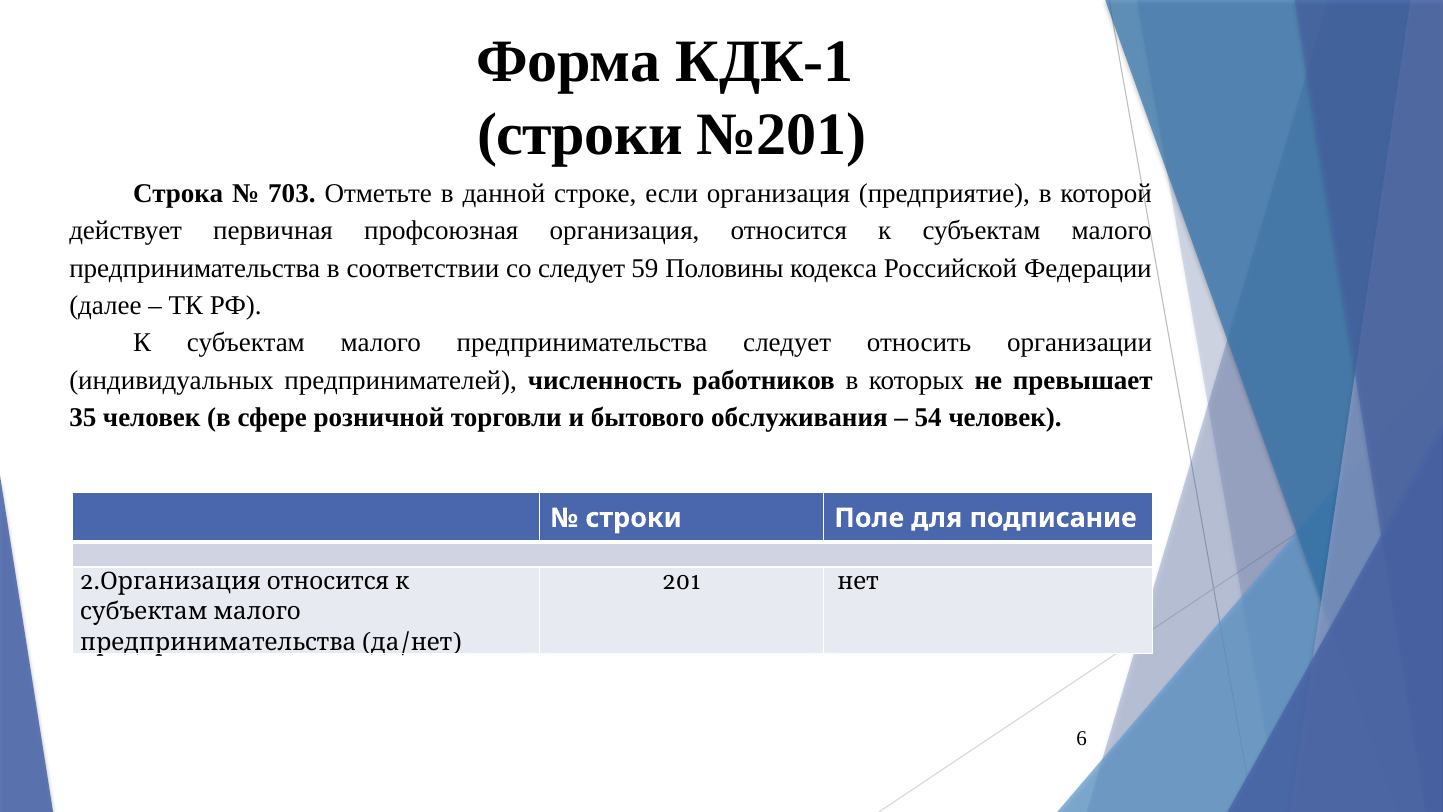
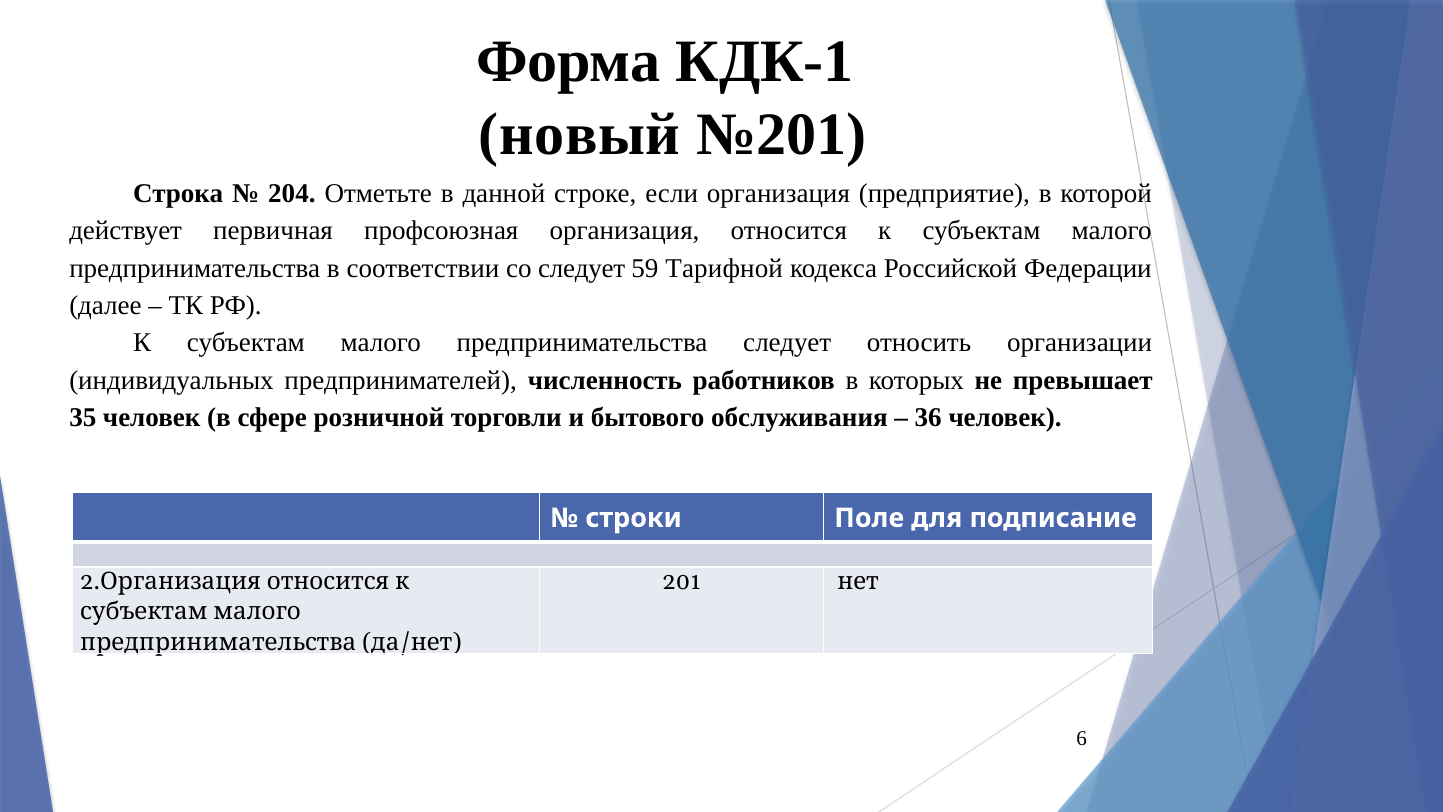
строки: строки -> новый (579, 134)
703: 703 -> 204 (292, 194)
Половины: Половины -> Тарифной (724, 268)
54: 54 -> 36 (928, 418)
